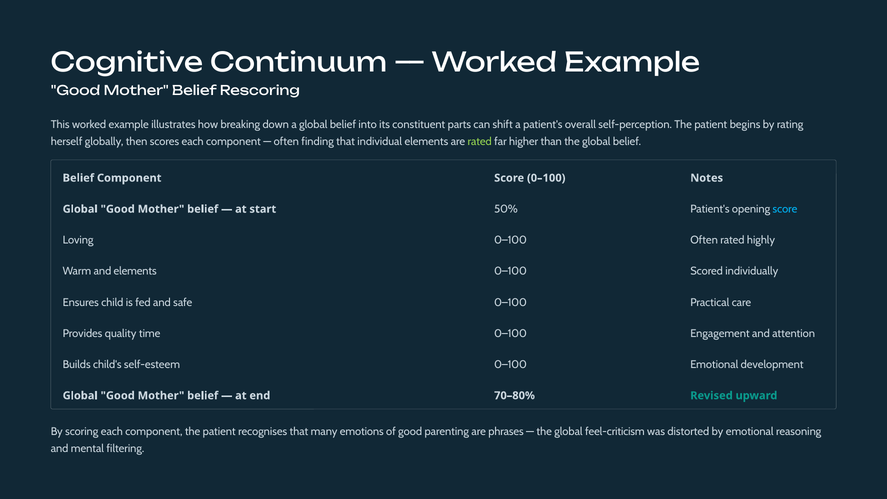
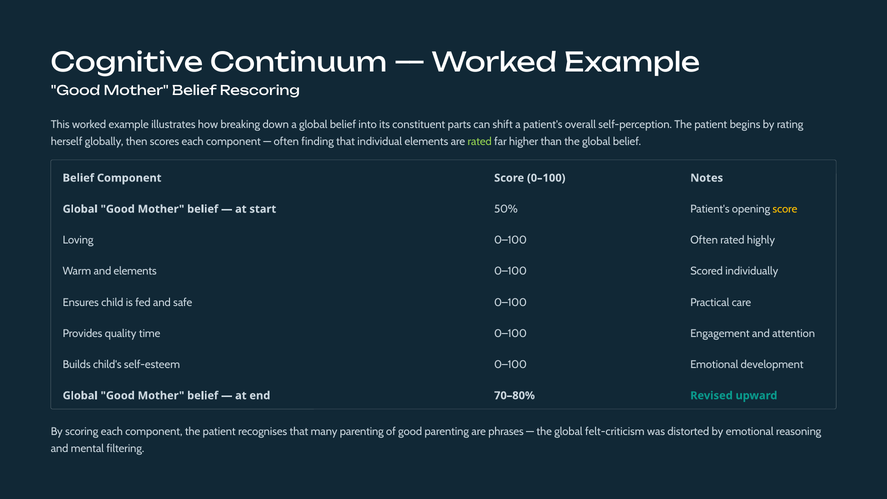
score colour: light blue -> yellow (785, 209)
many emotions: emotions -> parenting (362, 432)
feel-criticism: feel-criticism -> felt-criticism (615, 432)
